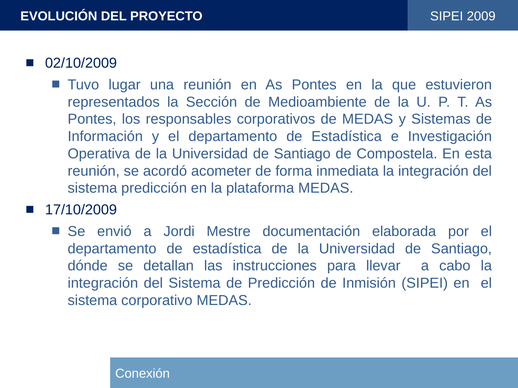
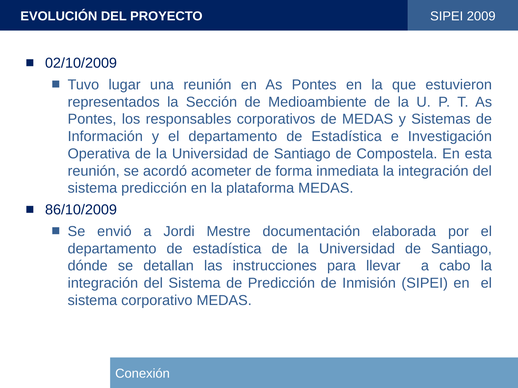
17/10/2009: 17/10/2009 -> 86/10/2009 (81, 210)
